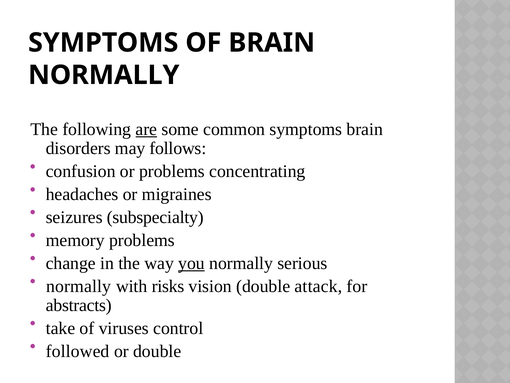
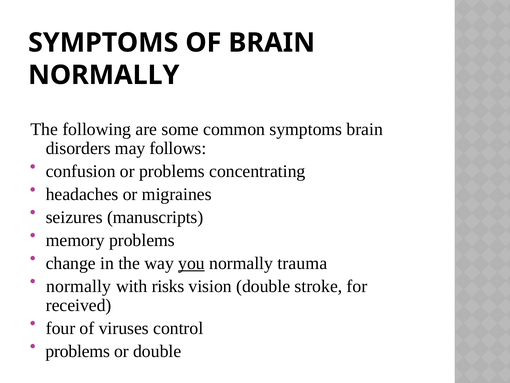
are underline: present -> none (146, 129)
subspecialty: subspecialty -> manuscripts (155, 217)
serious: serious -> trauma (302, 263)
attack: attack -> stroke (318, 286)
abstracts: abstracts -> received (79, 305)
take: take -> four (61, 328)
followed: followed -> problems (78, 351)
